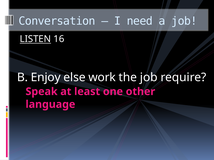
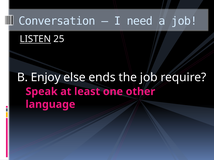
16: 16 -> 25 (59, 39)
work: work -> ends (102, 78)
